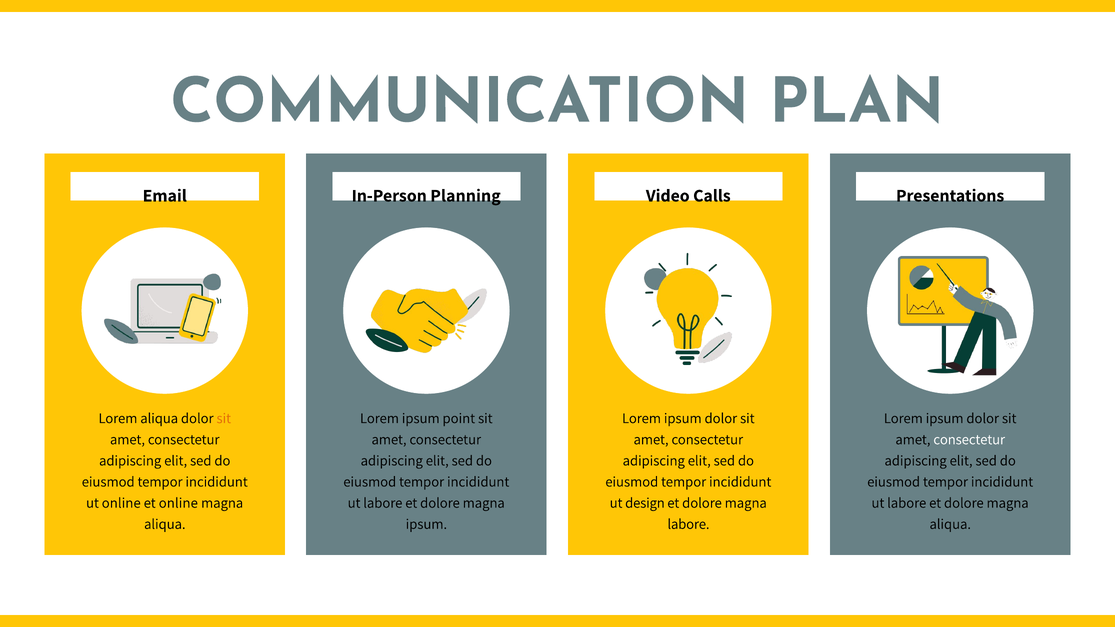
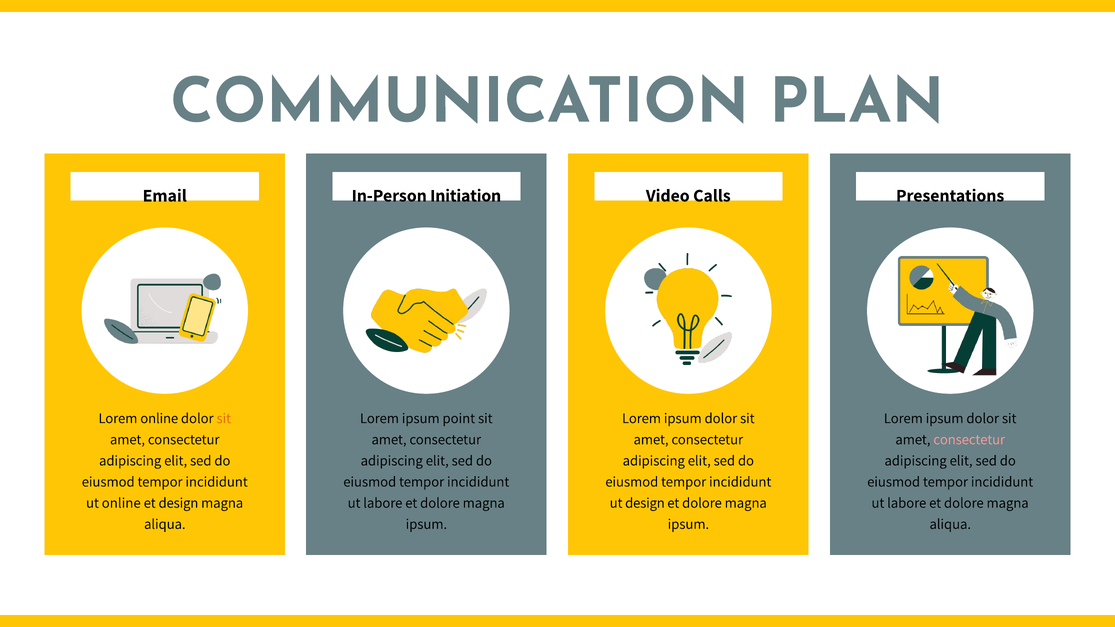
Planning: Planning -> Initiation (466, 196)
Lorem aliqua: aliqua -> online (159, 418)
consectetur colour: white -> pink (969, 440)
et online: online -> design (178, 503)
labore: labore -> ipsum (688, 524)
